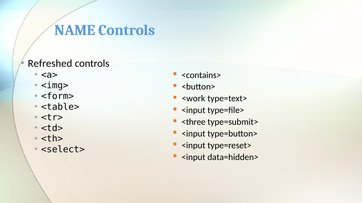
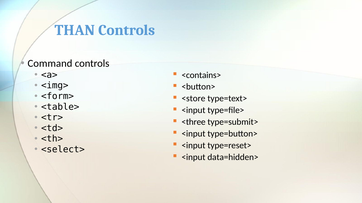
NAME: NAME -> THAN (75, 30)
Refreshed: Refreshed -> Command (50, 64)
<work: <work -> <store (193, 99)
